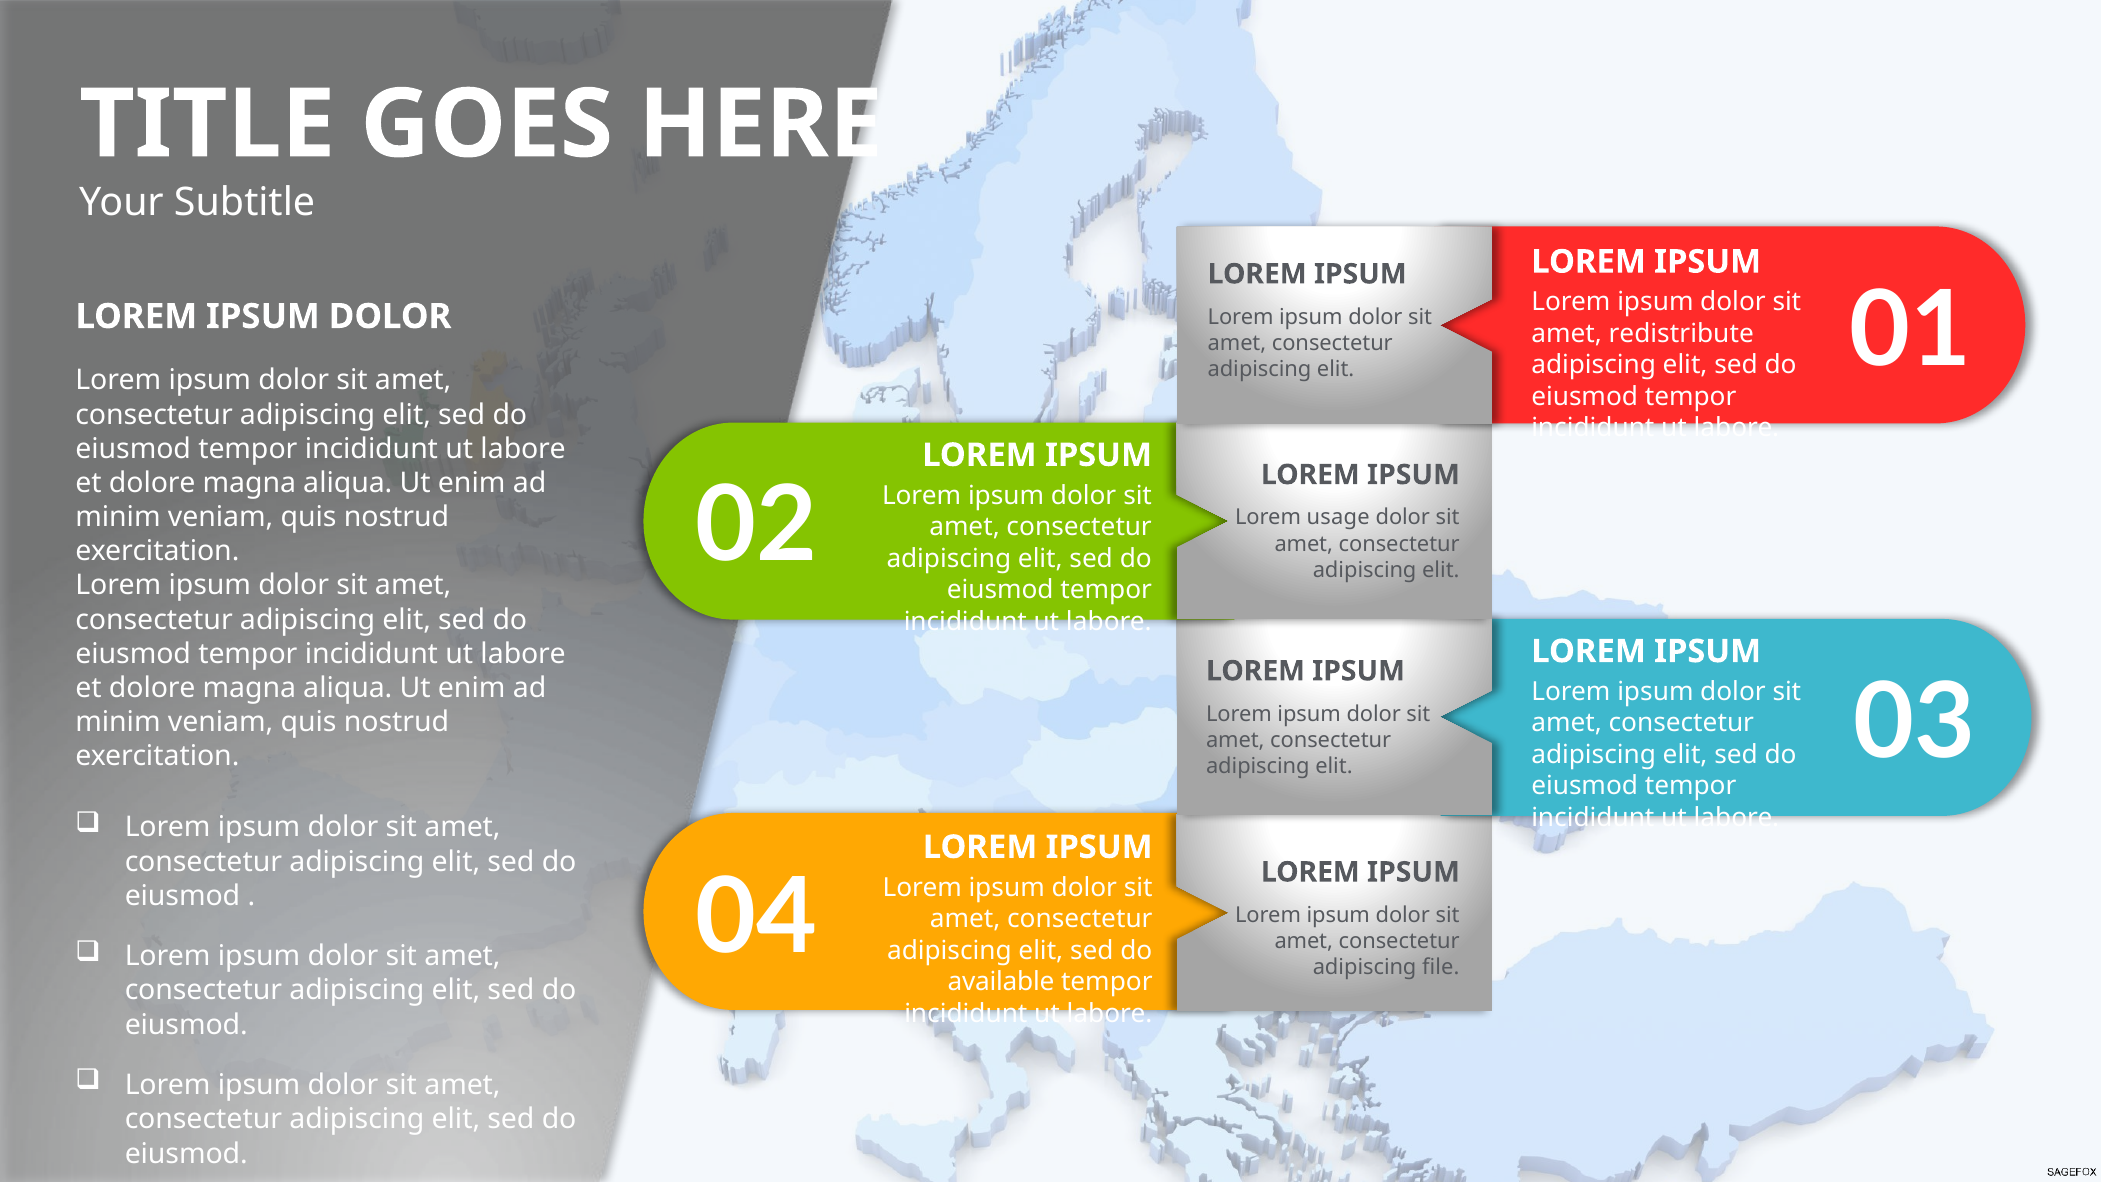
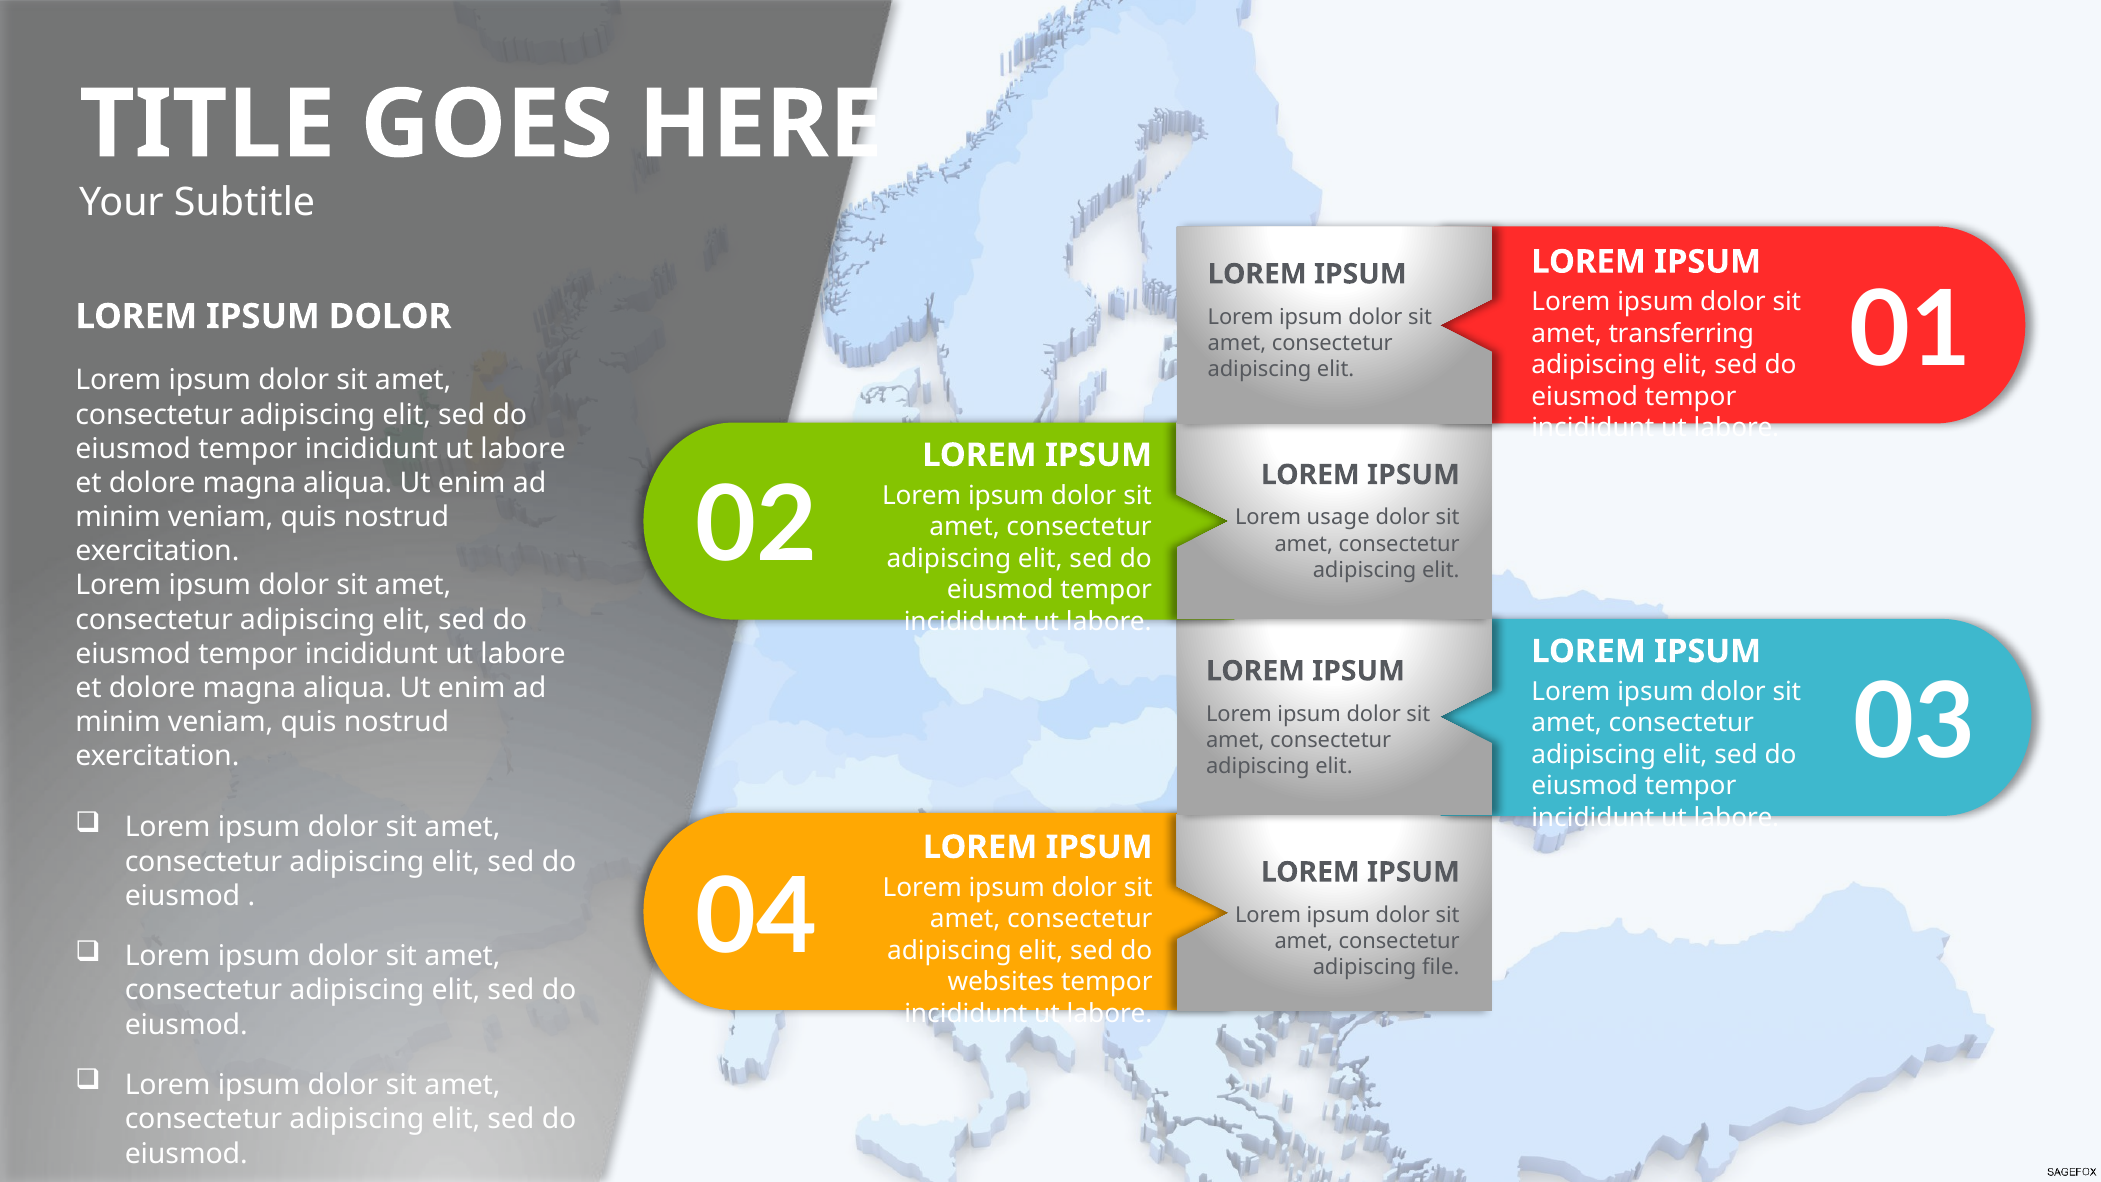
redistribute: redistribute -> transferring (1681, 334)
available: available -> websites (1001, 982)
